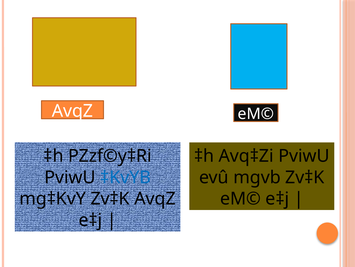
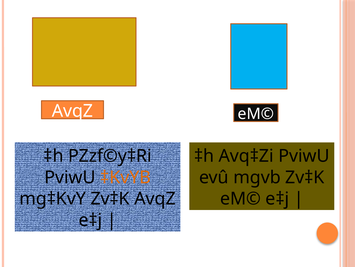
‡KvYB colour: blue -> orange (126, 177)
